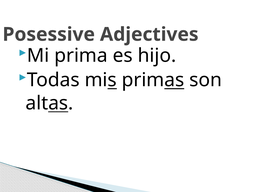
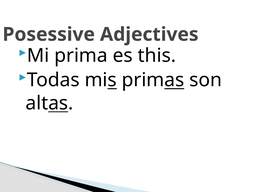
hijo: hijo -> this (157, 56)
